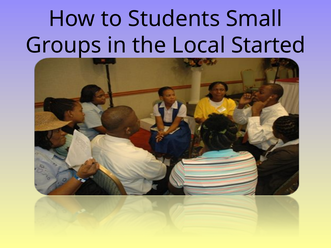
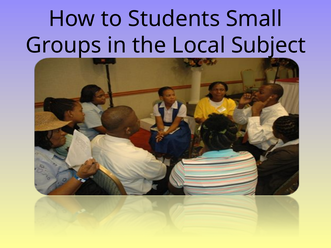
Started: Started -> Subject (268, 45)
